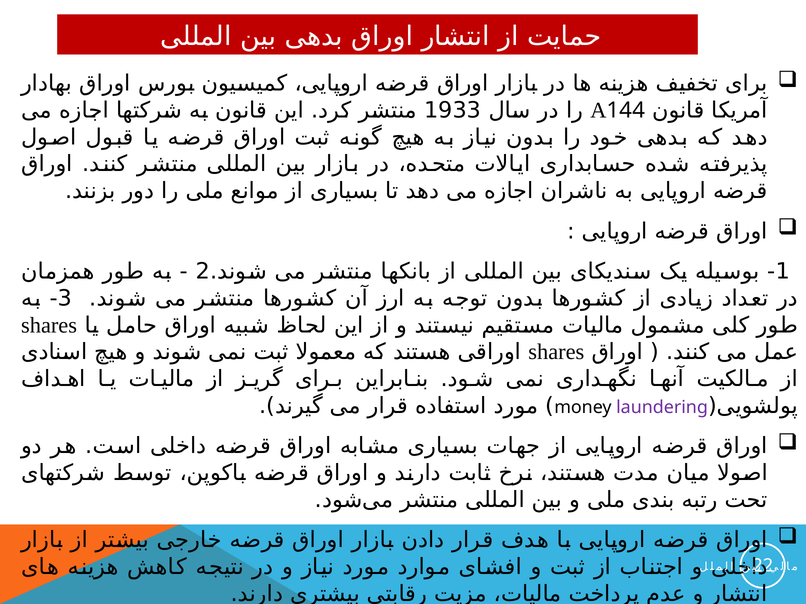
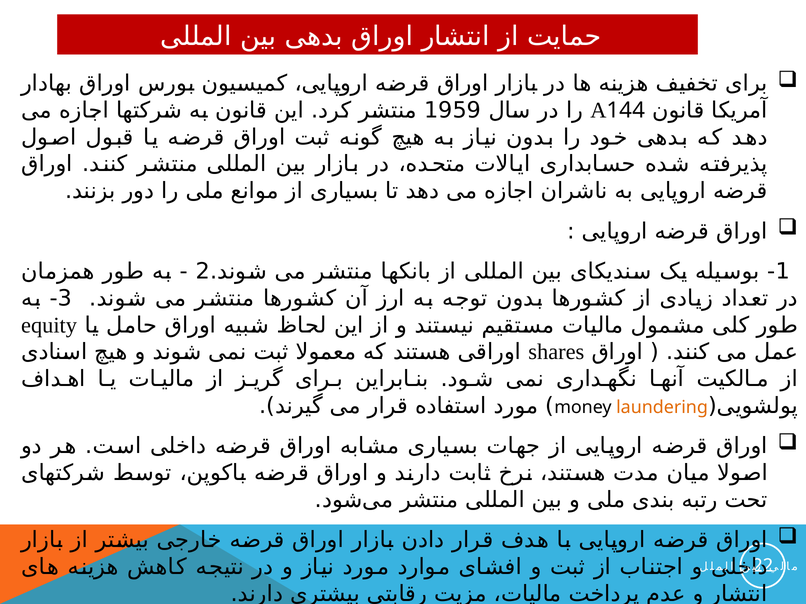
1933: 1933 -> 1959 (453, 110)
shares: shares -> equity (49, 325)
laundering colour: purple -> orange (662, 408)
